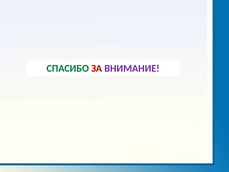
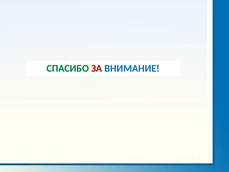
ВНИМАНИЕ colour: purple -> blue (132, 68)
